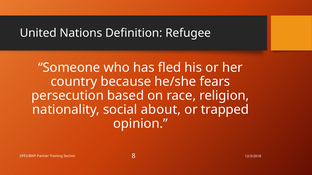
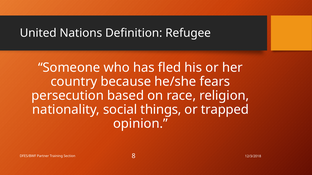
about: about -> things (161, 110)
